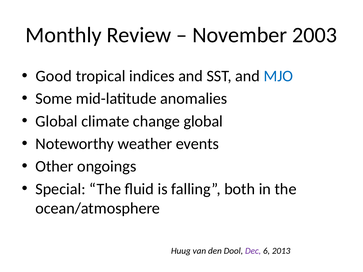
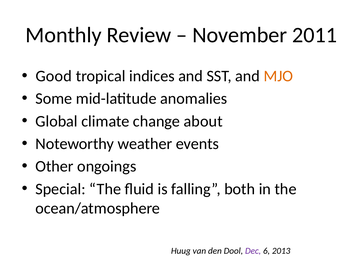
2003: 2003 -> 2011 (315, 35)
MJO colour: blue -> orange (278, 76)
change global: global -> about (203, 121)
